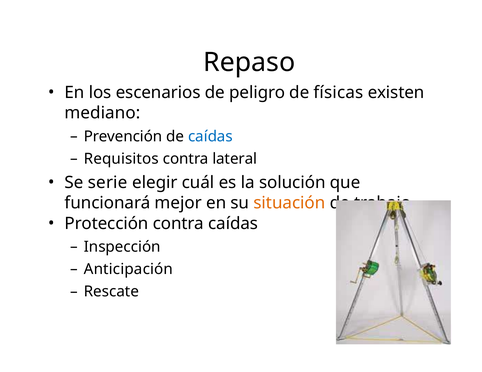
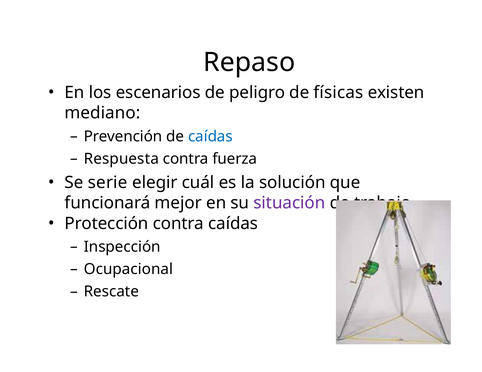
Requisitos: Requisitos -> Respuesta (121, 159)
lateral: lateral -> fuerza (235, 159)
situación colour: orange -> purple (289, 203)
Anticipación: Anticipación -> Ocupacional (128, 269)
